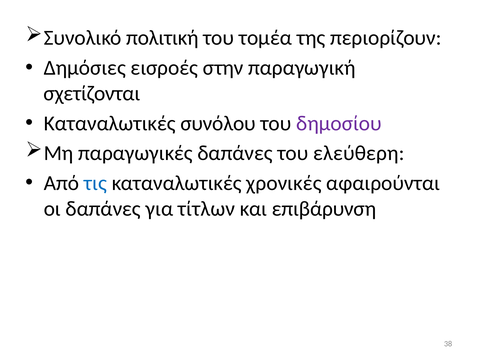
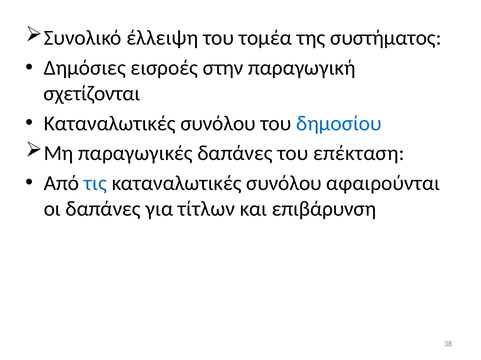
πολιτική: πολιτική -> έλλειψη (162, 38)
περιορίζουν: περιορίζουν -> συστήματος (386, 38)
δημοσίου colour: purple -> blue (339, 124)
ελεύθερη: ελεύθερη -> επέκταση (359, 153)
χρονικές: χρονικές -> συνόλου (284, 183)
